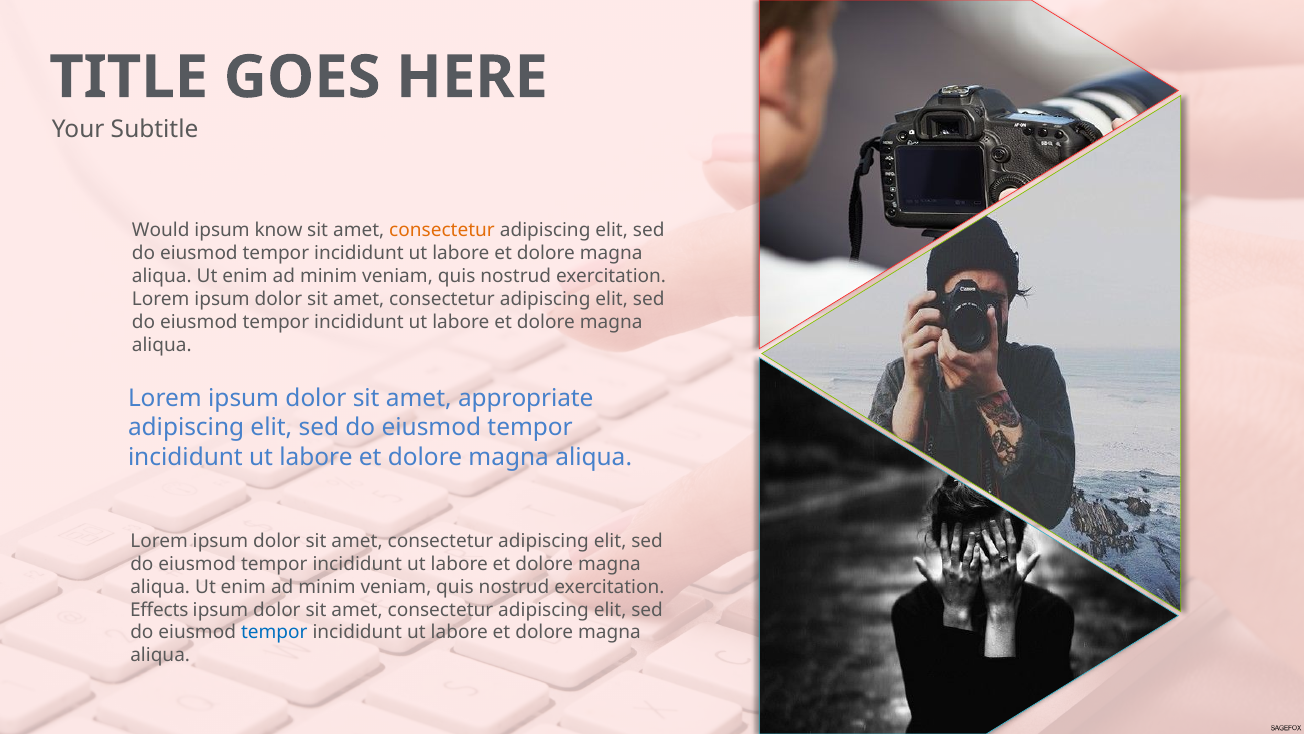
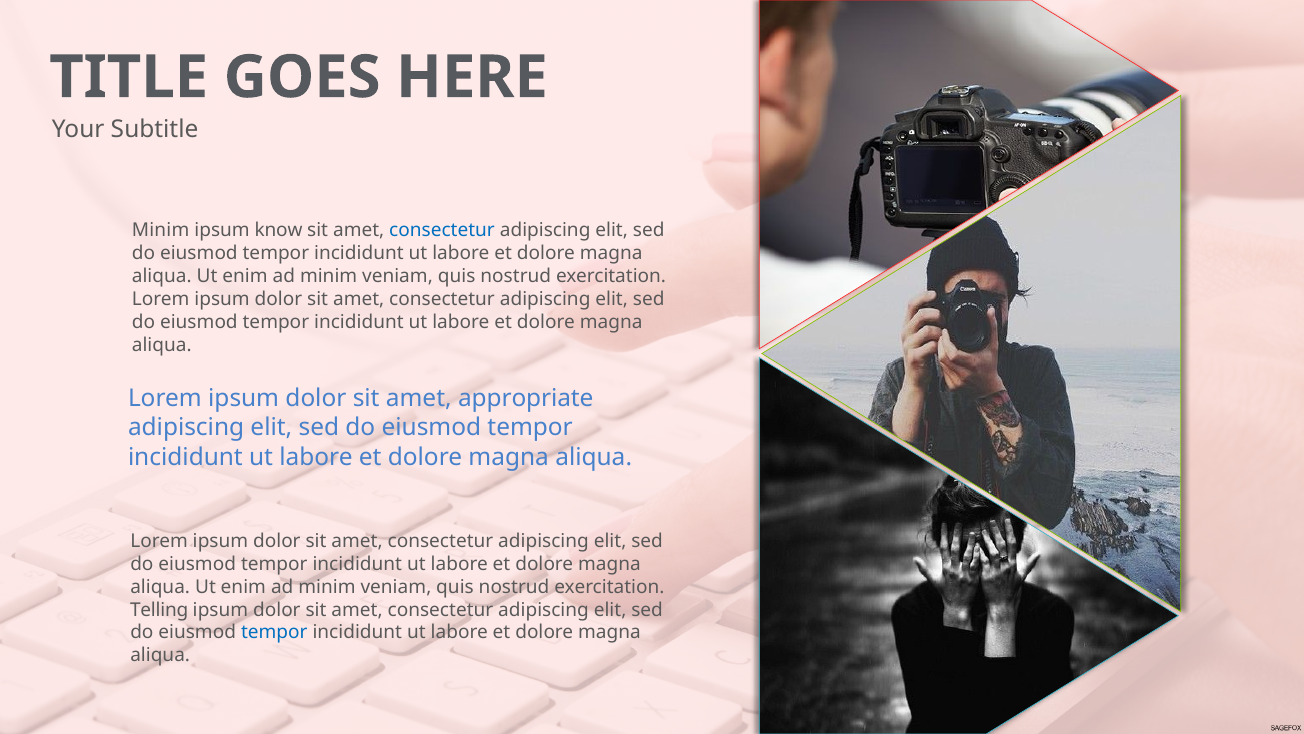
Would: Would -> Minim (161, 230)
consectetur colour: orange -> blue (442, 230)
Effects: Effects -> Telling (159, 609)
